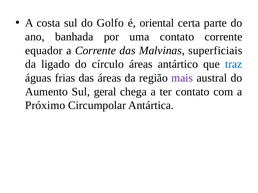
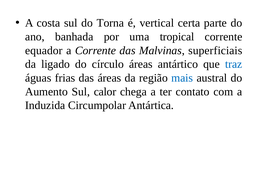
Golfo: Golfo -> Torna (110, 23)
oriental: oriental -> vertical (157, 23)
uma contato: contato -> tropical (177, 37)
mais colour: purple -> blue (182, 78)
geral: geral -> calor (105, 92)
Próximo: Próximo -> Induzida (45, 106)
